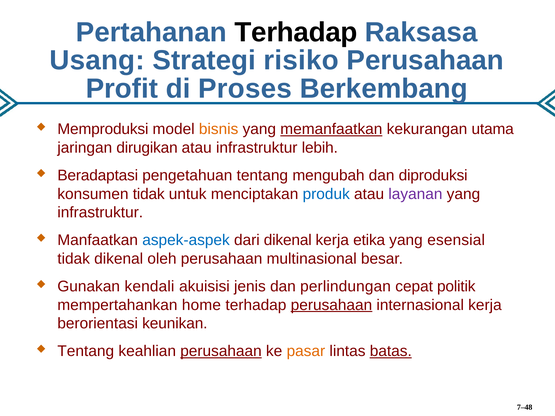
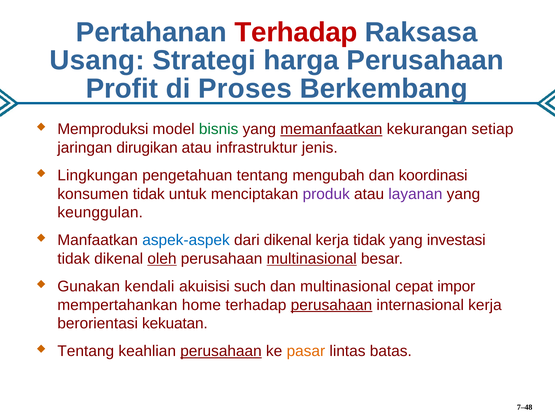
Terhadap colour: black -> red (296, 32)
risiko: risiko -> harga (301, 61)
bisnis colour: orange -> green (219, 129)
utama: utama -> setiap (493, 129)
lebih: lebih -> jenis (320, 148)
Beradaptasi: Beradaptasi -> Lingkungan (98, 176)
diproduksi: diproduksi -> koordinasi (433, 176)
produk colour: blue -> purple (326, 194)
infrastruktur: infrastruktur -> keunggulan (100, 213)
kerja etika: etika -> tidak (369, 240)
esensial: esensial -> investasi (456, 240)
oleh underline: none -> present (162, 259)
multinasional underline: none -> present (312, 259)
jenis: jenis -> such (250, 287)
dan perlindungan: perlindungan -> multinasional (346, 287)
politik: politik -> impor (456, 287)
keunikan: keunikan -> kekuatan (175, 324)
batas underline: present -> none (391, 351)
